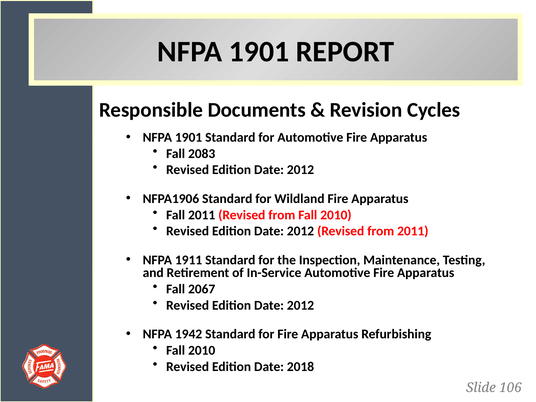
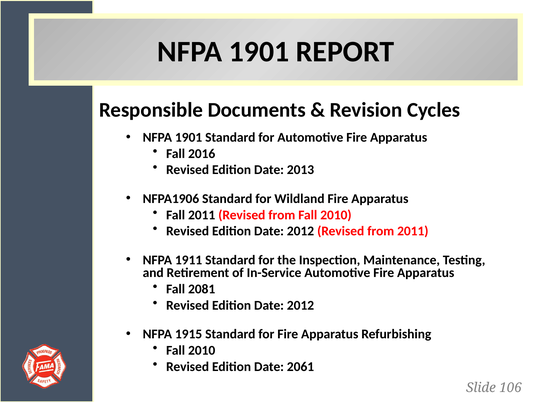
2083: 2083 -> 2016 (202, 154)
2012: 2012 -> 2013 (300, 170)
2067: 2067 -> 2081 (202, 289)
1942: 1942 -> 1915 (189, 334)
2018: 2018 -> 2061 (300, 367)
